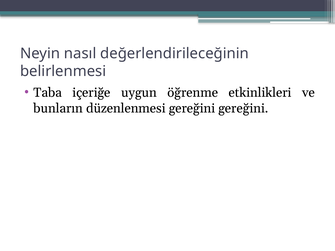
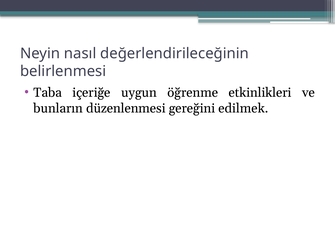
gereğini gereğini: gereğini -> edilmek (243, 108)
